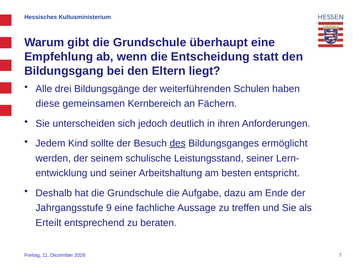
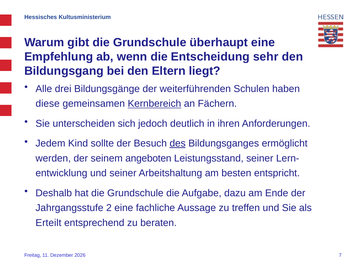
statt: statt -> sehr (266, 57)
Kernbereich underline: none -> present (154, 104)
schulische: schulische -> angeboten (148, 158)
9: 9 -> 2 (109, 208)
